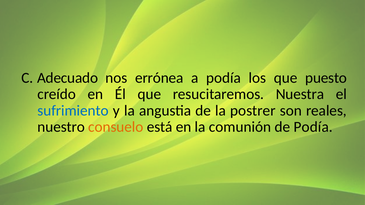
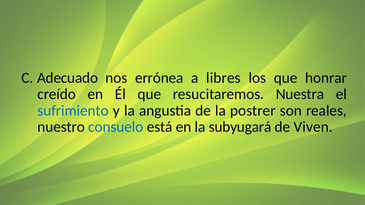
a podía: podía -> libres (223, 78)
puesto: puesto -> honrar (326, 78)
consuelo colour: orange -> blue (116, 127)
comunión: comunión -> subyugará (240, 127)
de Podía: Podía -> Viven (313, 127)
